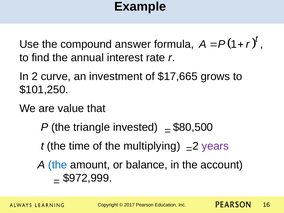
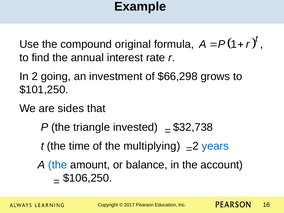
answer: answer -> original (133, 44)
curve: curve -> going (56, 76)
$17,665: $17,665 -> $66,298 (178, 76)
value: value -> sides (71, 108)
$80,500: $80,500 -> $32,738 (193, 127)
years colour: purple -> blue (215, 146)
$972,999: $972,999 -> $106,250 (88, 178)
